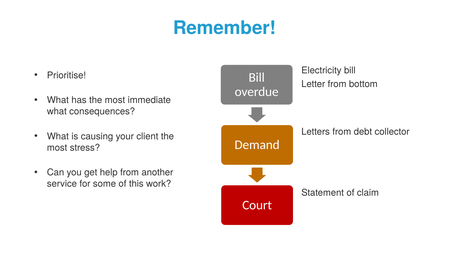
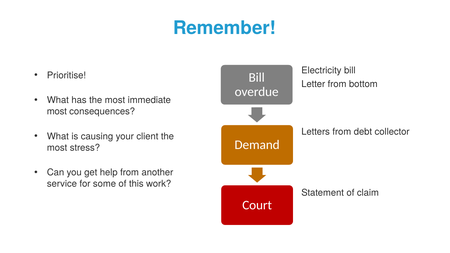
what: what -> most (57, 112)
